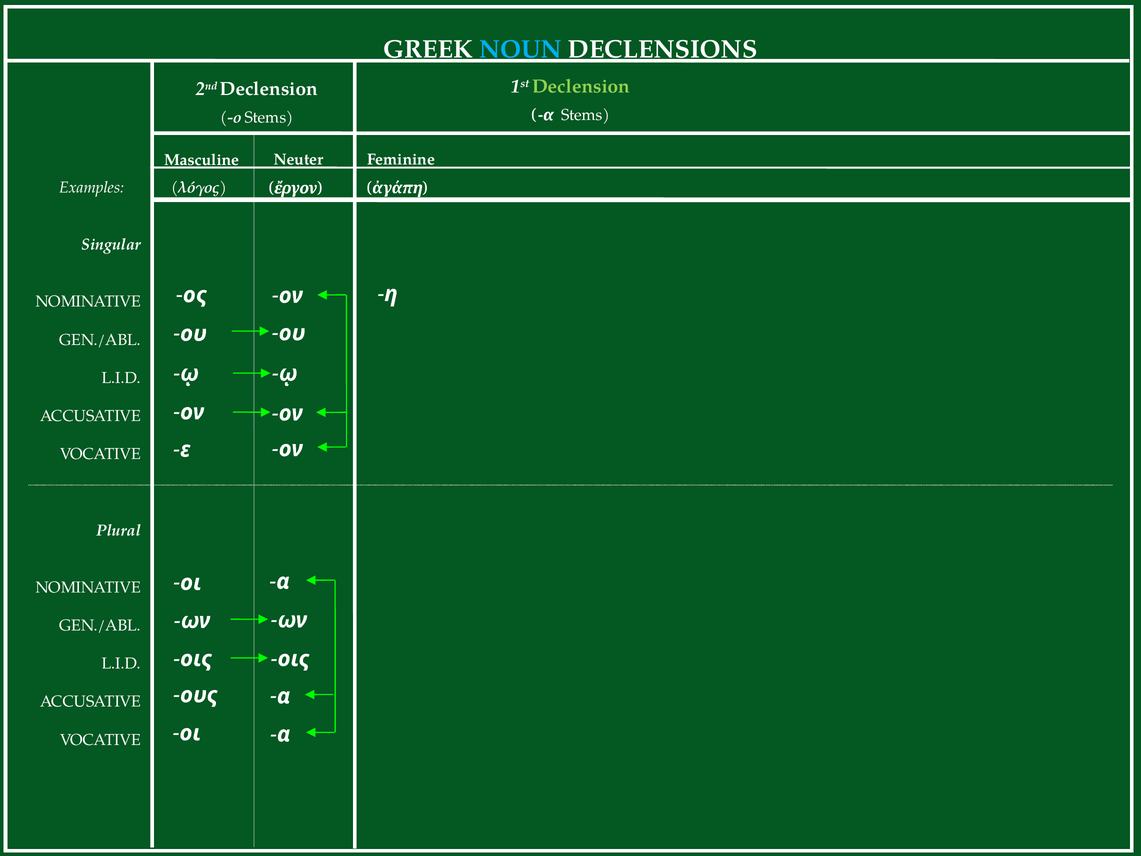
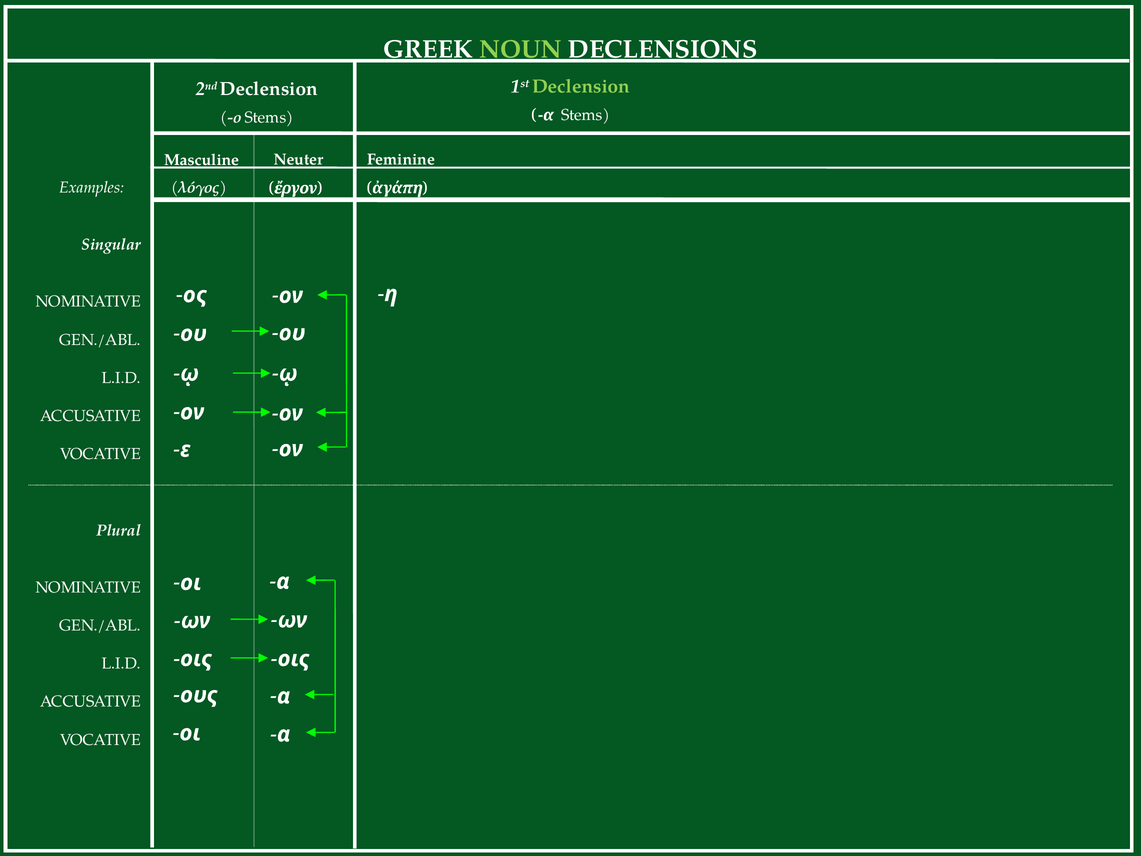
NOUN colour: light blue -> light green (521, 49)
